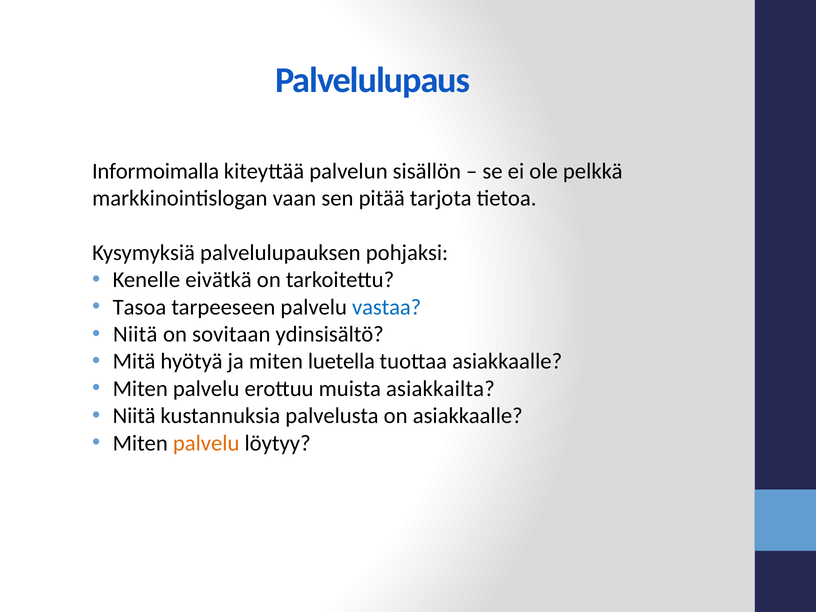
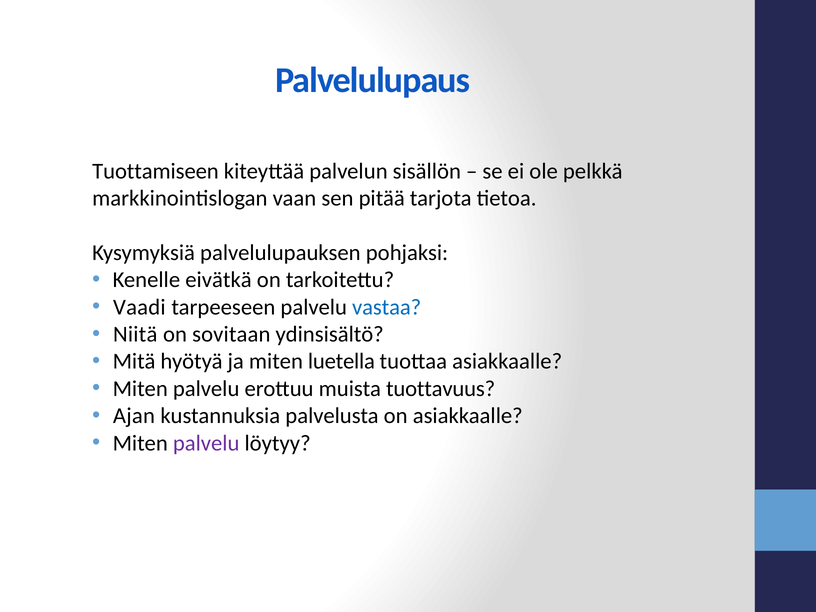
Informoimalla: Informoimalla -> Tuottamiseen (156, 171)
Tasoa: Tasoa -> Vaadi (139, 307)
asiakkailta: asiakkailta -> tuottavuus (441, 389)
Niitä: Niitä -> Ajan (134, 416)
palvelu colour: orange -> purple (206, 443)
